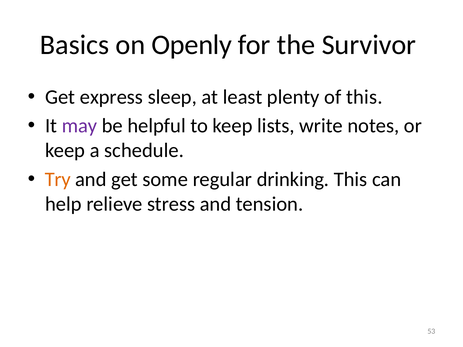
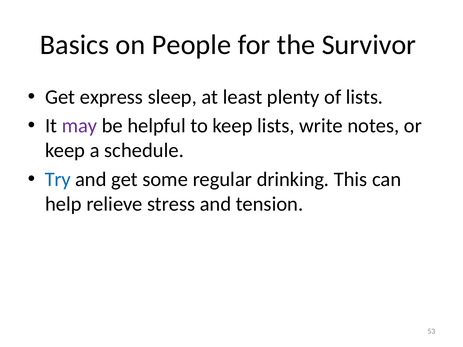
Openly: Openly -> People (192, 45)
of this: this -> lists (365, 97)
Try colour: orange -> blue (58, 179)
